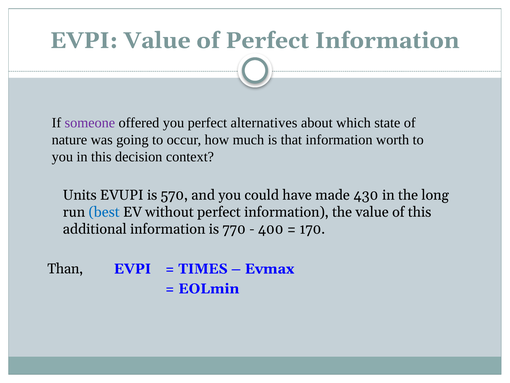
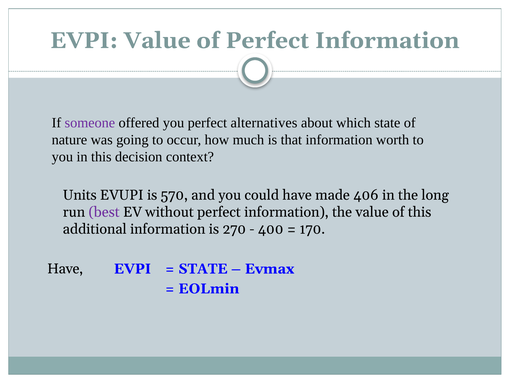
430: 430 -> 406 (366, 195)
best colour: blue -> purple (104, 212)
770: 770 -> 270 (234, 229)
Than: Than -> Have (65, 268)
TIMES: TIMES -> STATE (203, 268)
